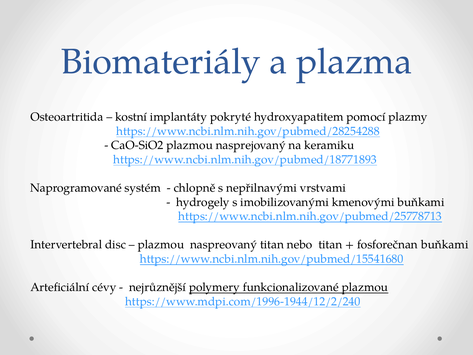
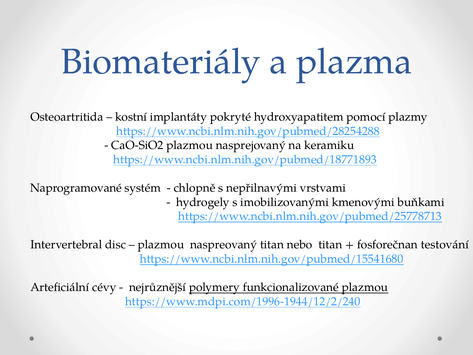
fosforečnan buňkami: buňkami -> testování (445, 245)
